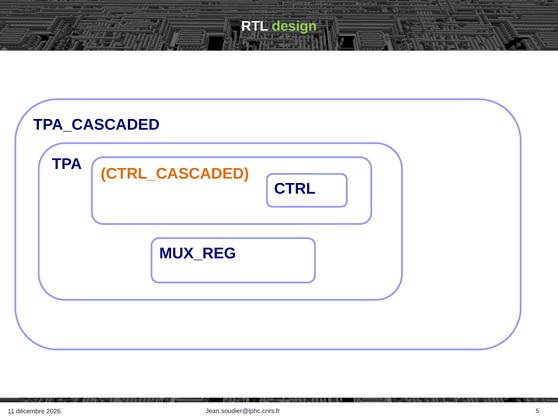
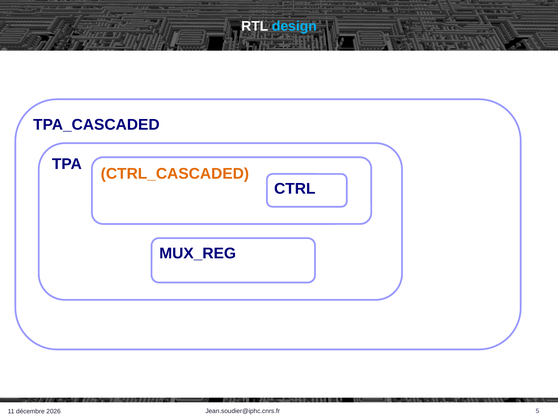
design colour: light green -> light blue (294, 26)
